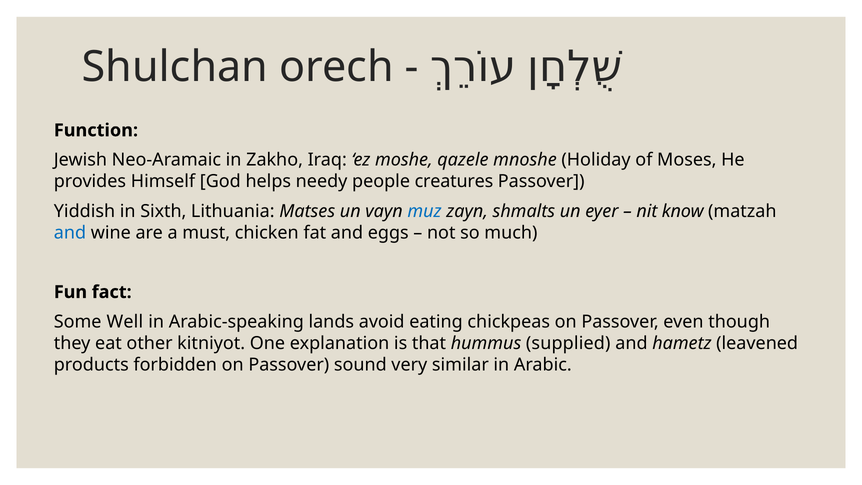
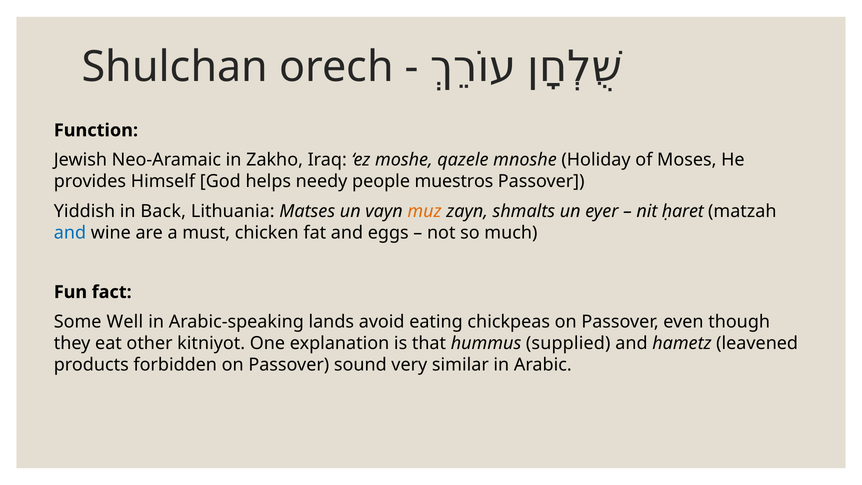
creatures: creatures -> muestros (454, 182)
Sixth: Sixth -> Back (163, 211)
muz colour: blue -> orange (424, 211)
know: know -> ḥaret (683, 211)
